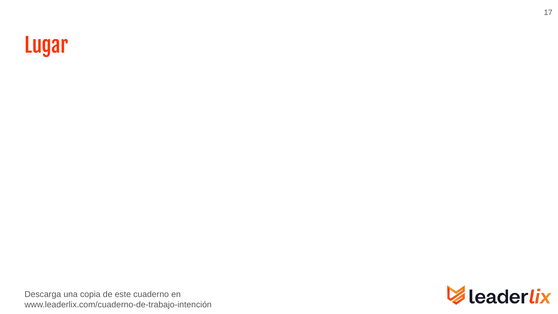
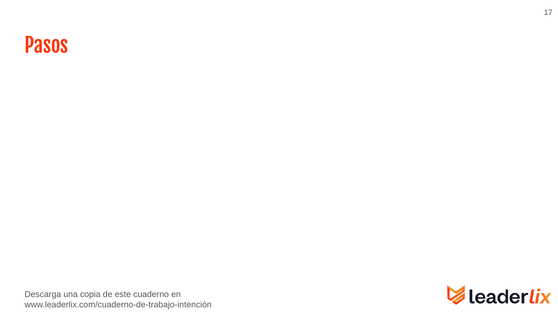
Lugar: Lugar -> Pasos (46, 46)
